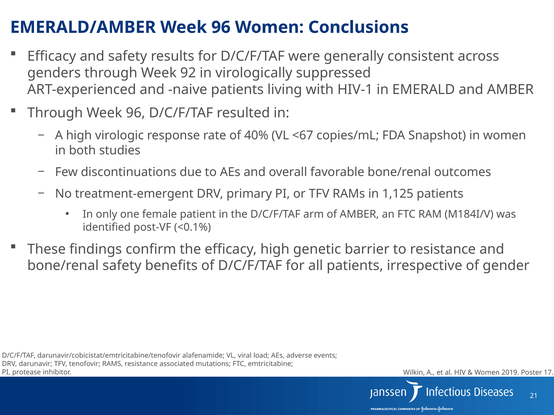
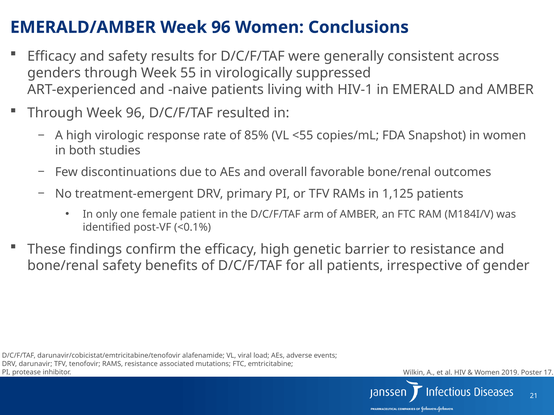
92: 92 -> 55 (188, 73)
40%: 40% -> 85% (256, 136)
<67: <67 -> <55 (303, 136)
